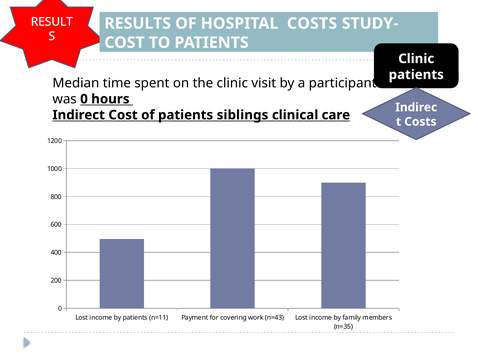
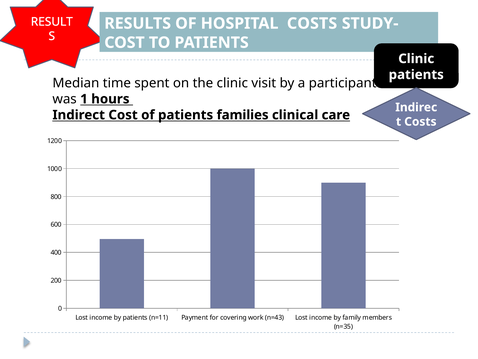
was 0: 0 -> 1 (84, 99)
siblings: siblings -> families (243, 115)
